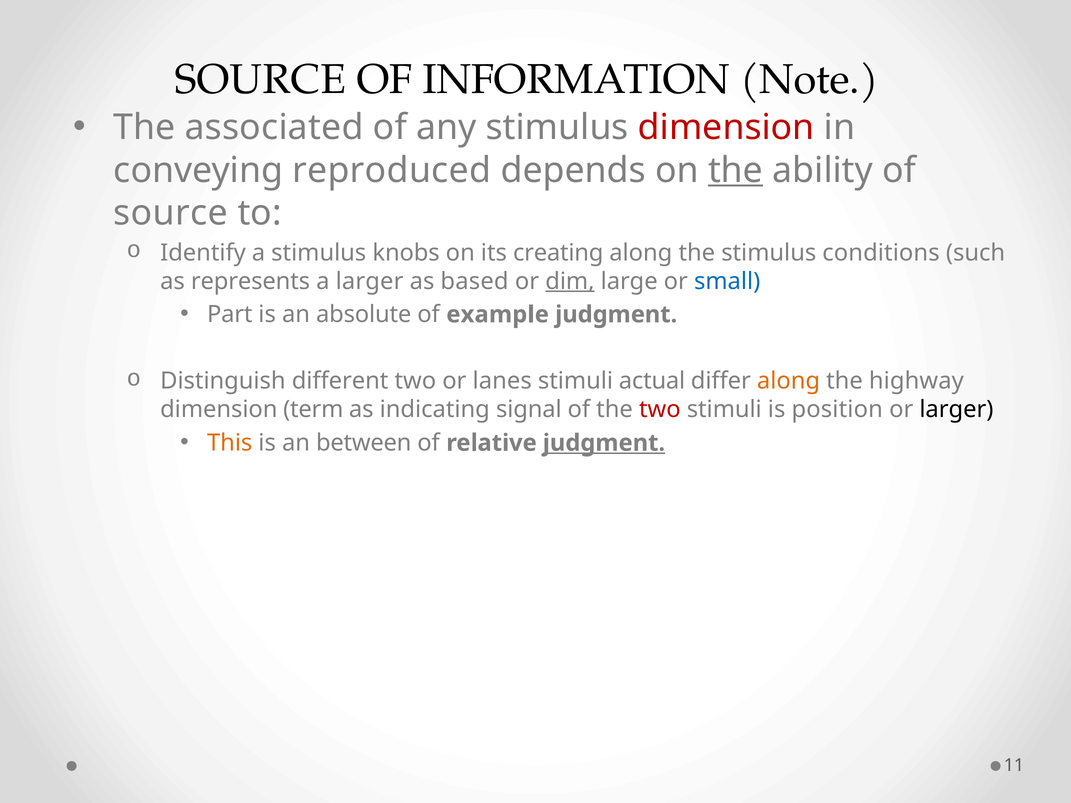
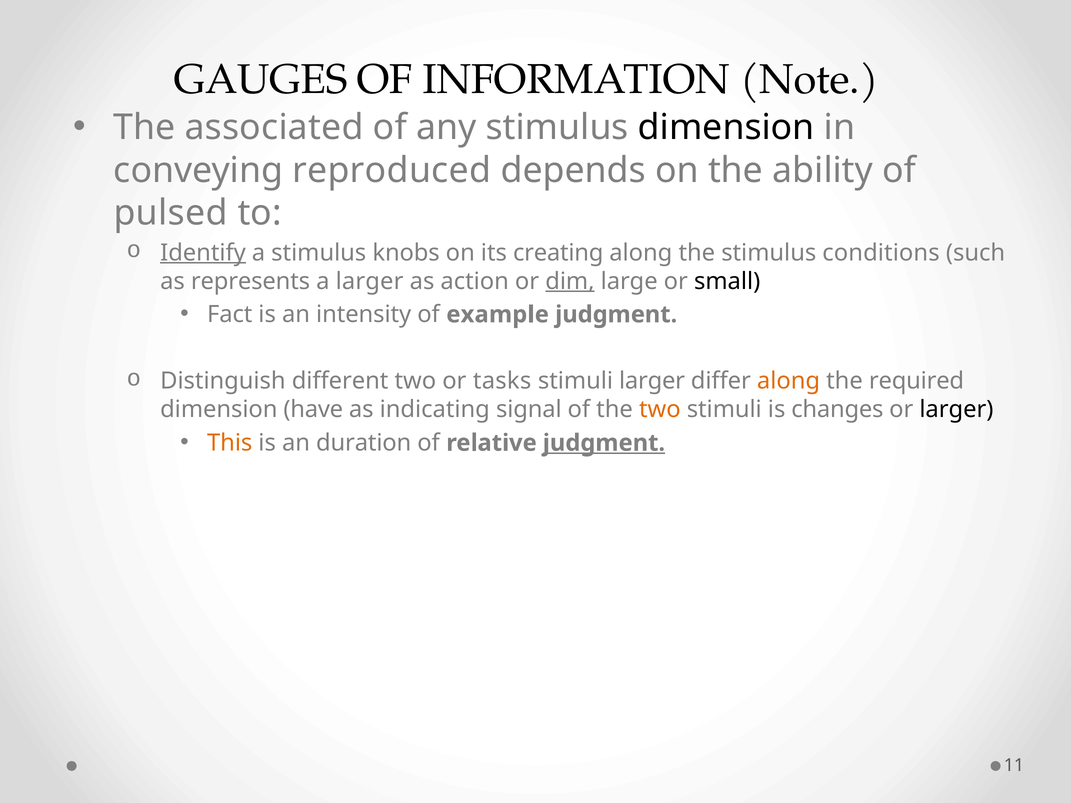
SOURCE: SOURCE -> GAUGES (261, 80)
dimension colour: red -> black (726, 127)
the underline: present -> none (736, 170)
source: source -> pulsed (171, 213)
Identify underline: none -> present (203, 253)
based: based -> action (475, 281)
small colour: blue -> black (727, 281)
Part: Part -> Fact (230, 315)
absolute: absolute -> intensity (364, 315)
lanes: lanes -> tasks (502, 381)
stimuli actual: actual -> larger (652, 381)
highway: highway -> required (917, 381)
term: term -> have (313, 410)
two colour: red -> orange (660, 410)
position: position -> changes (837, 410)
between: between -> duration (364, 443)
